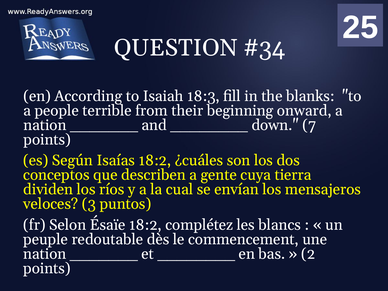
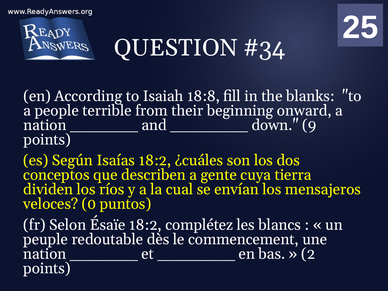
18:3: 18:3 -> 18:8 (203, 96)
7: 7 -> 9 (309, 125)
3: 3 -> 0 (89, 204)
